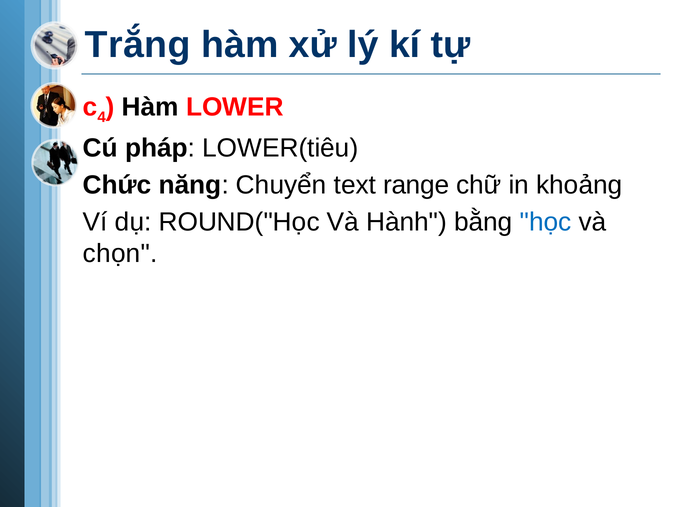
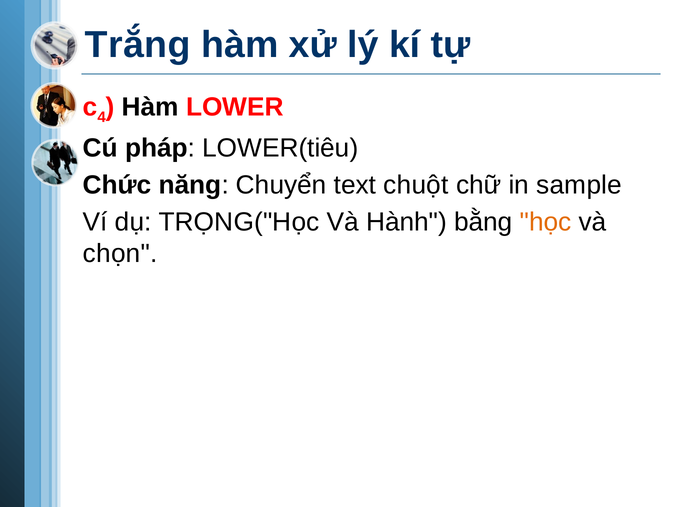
range: range -> chuột (416, 185)
khoảng: khoảng -> sample (579, 185)
ROUND("Học: ROUND("Học -> TRỌNG("Học (239, 222)
học colour: blue -> orange (546, 222)
